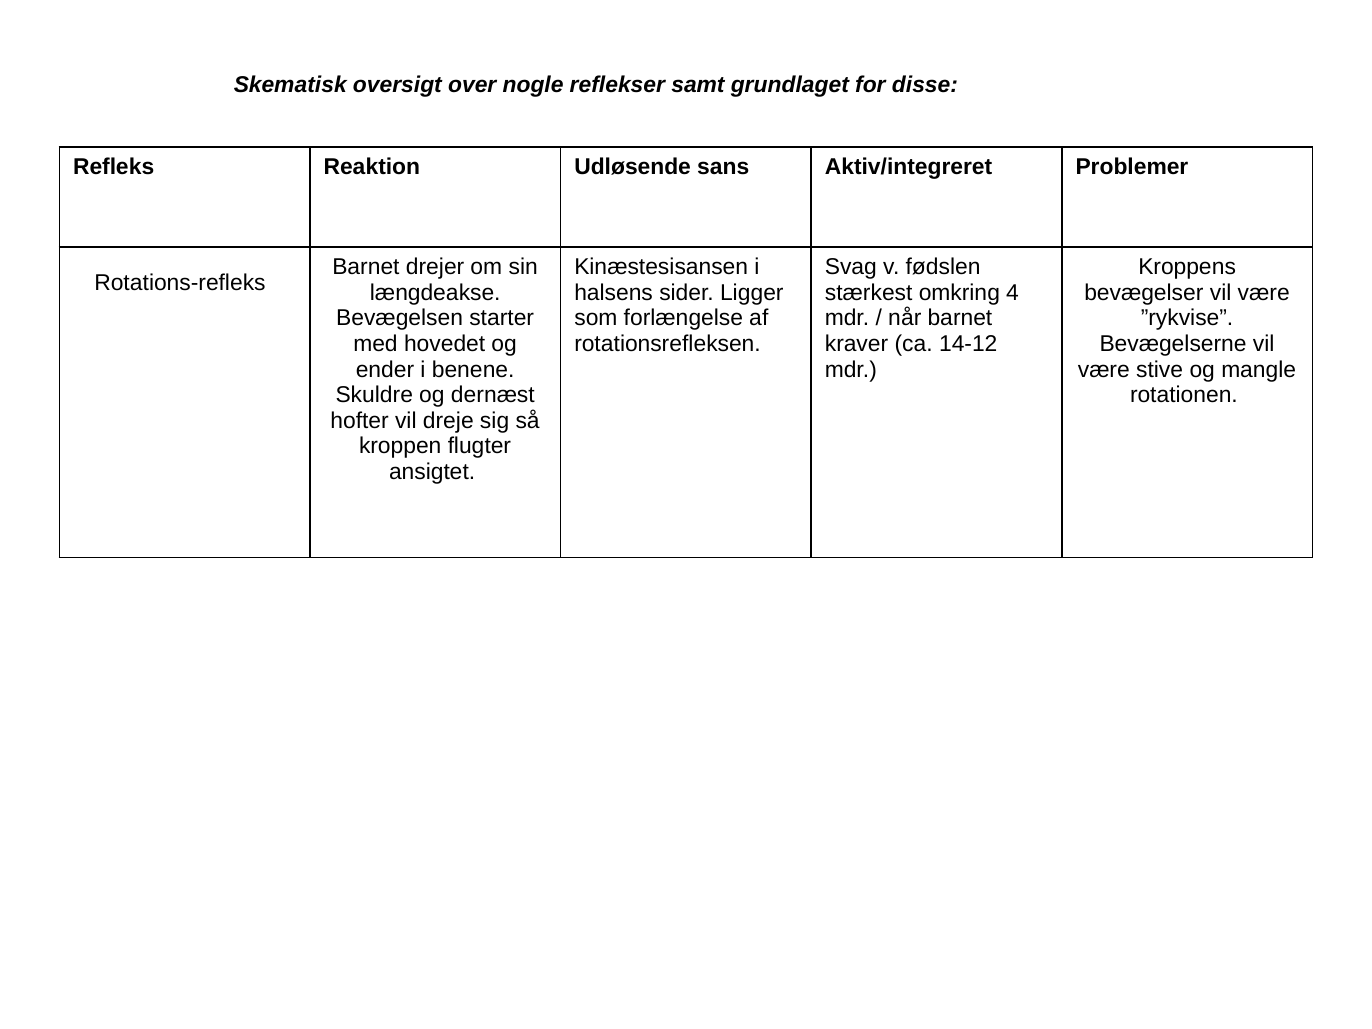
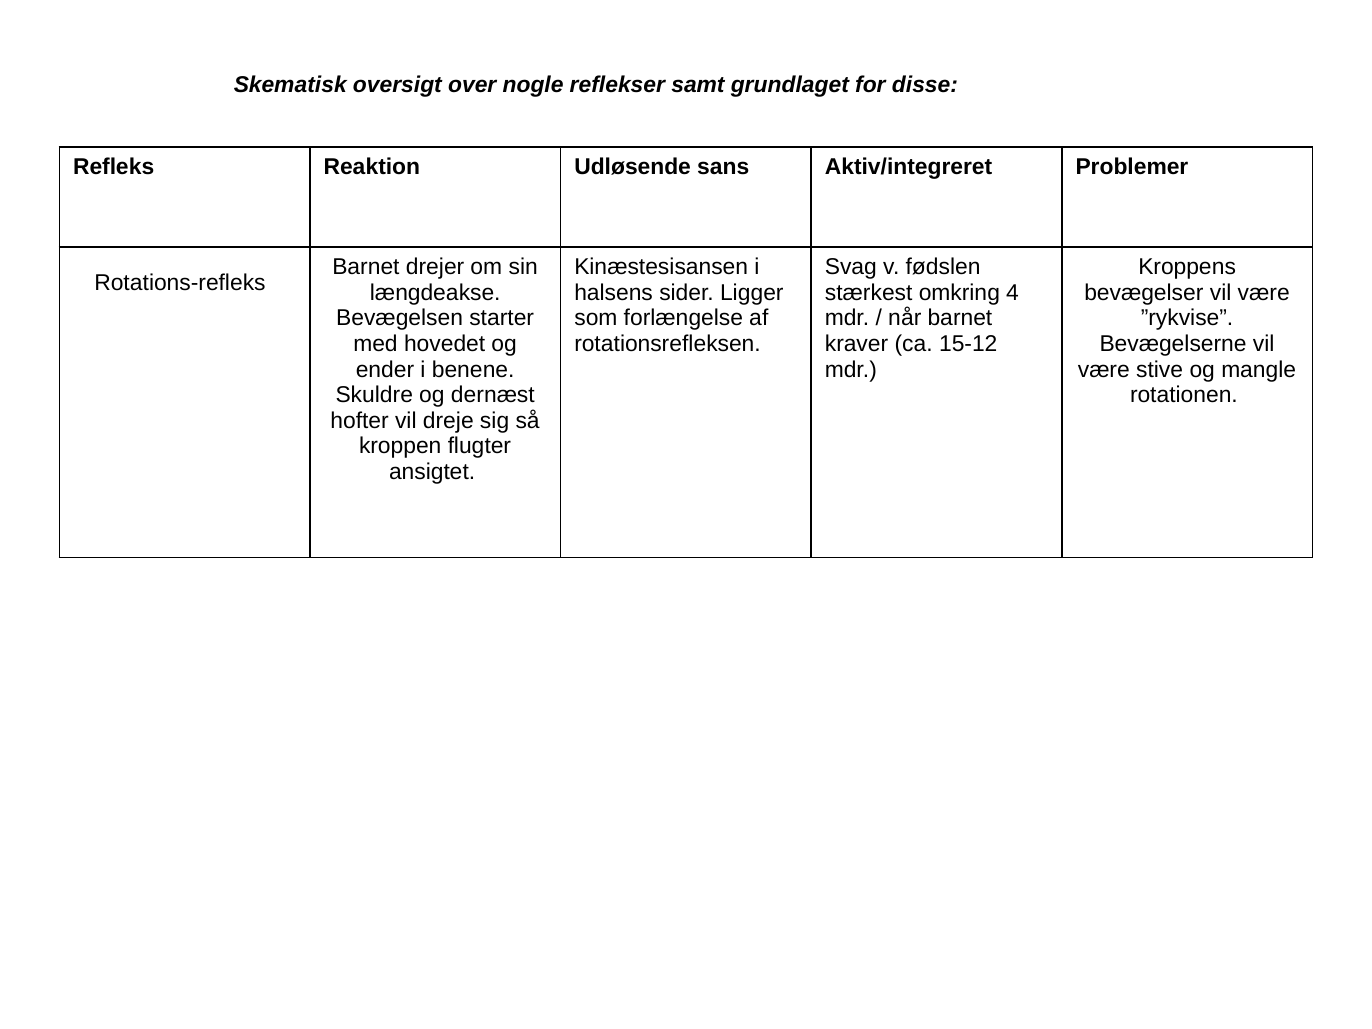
14-12: 14-12 -> 15-12 (968, 344)
